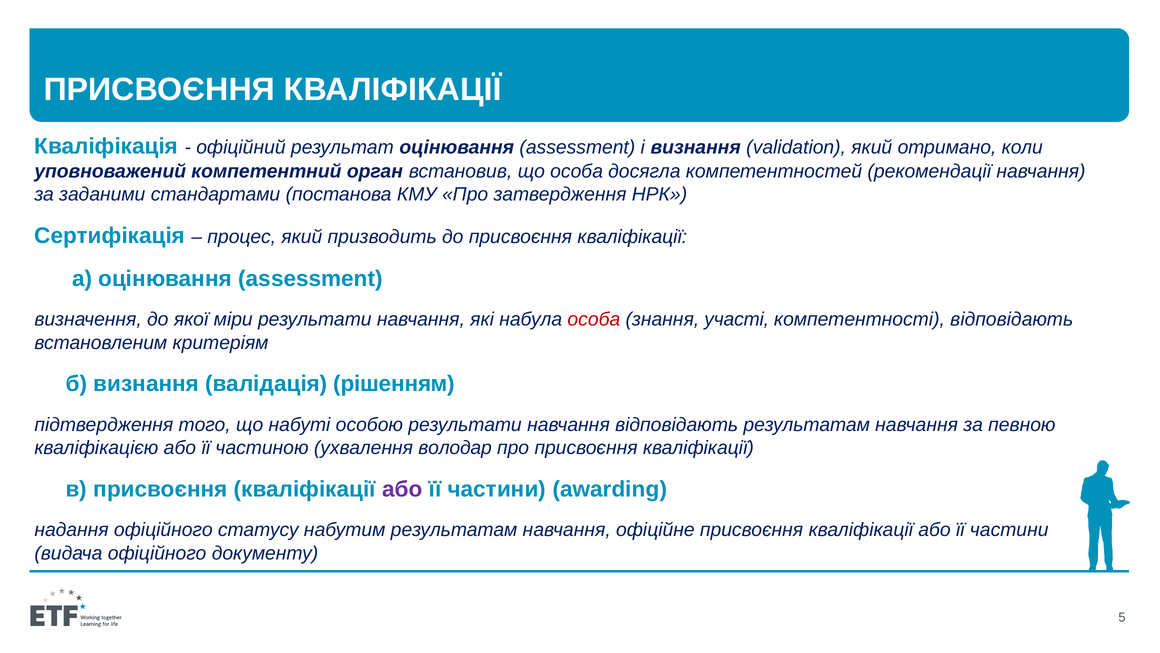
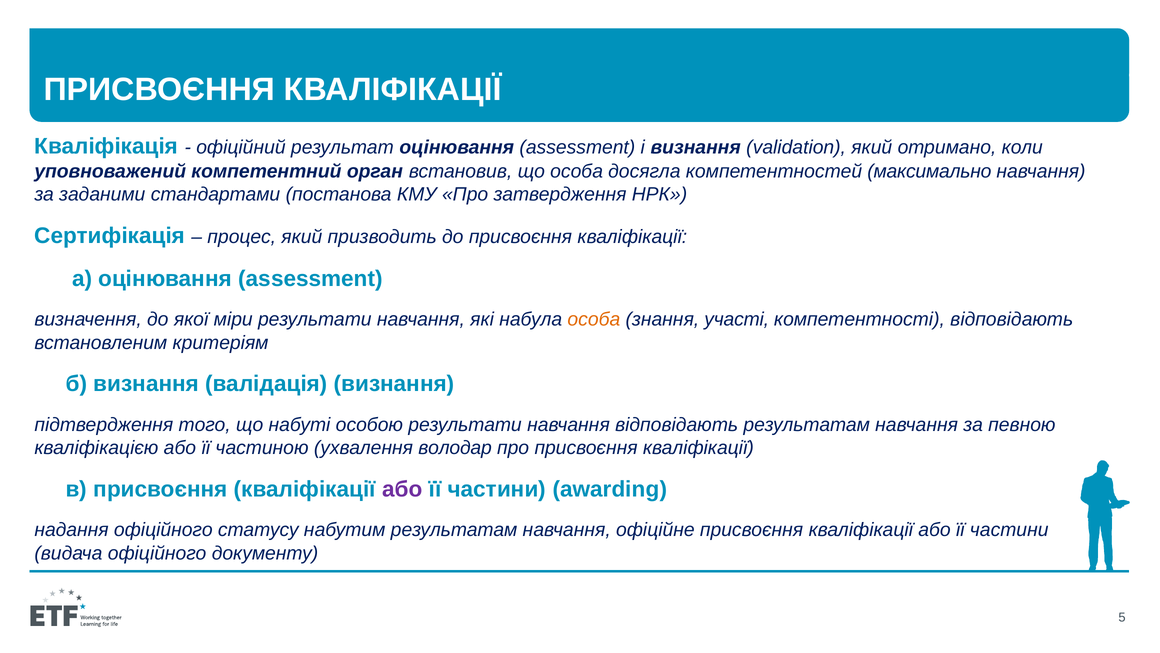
рекомендації: рекомендації -> максимально (929, 171)
особа colour: red -> orange (594, 319)
валідація рішенням: рішенням -> визнання (394, 384)
